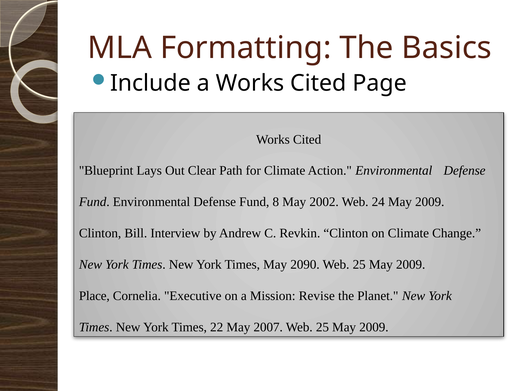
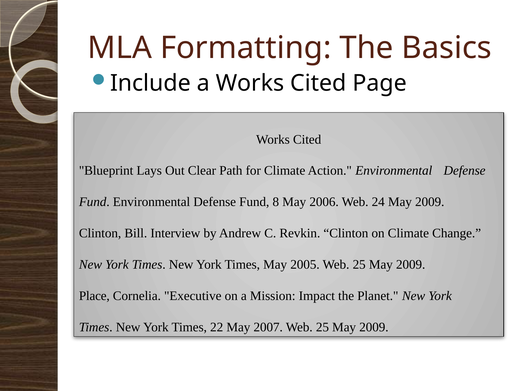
2002: 2002 -> 2006 (324, 202)
2090: 2090 -> 2005 (305, 264)
Revise: Revise -> Impact (317, 296)
